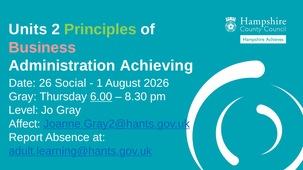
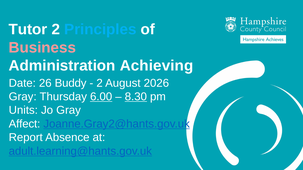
Units: Units -> Tutor (28, 30)
Principles colour: light green -> light blue (100, 30)
Social: Social -> Buddy (71, 83)
1: 1 -> 2 (100, 83)
8.30 underline: none -> present (136, 97)
Level: Level -> Units (23, 111)
